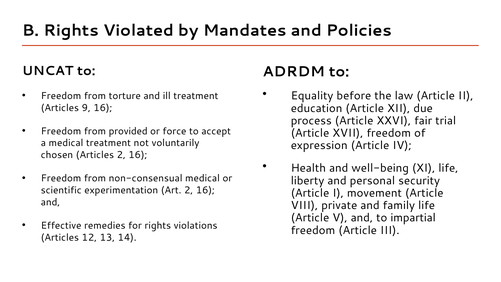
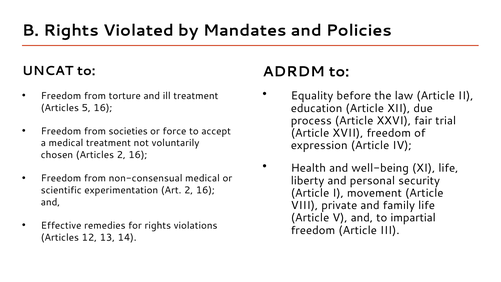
9: 9 -> 5 (86, 108)
provided: provided -> societies (128, 131)
